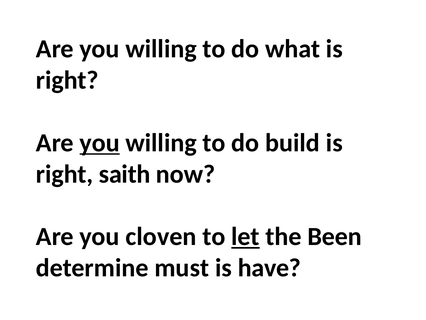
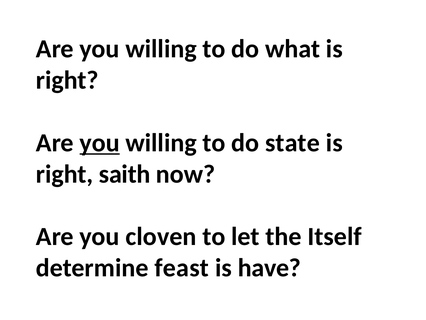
build: build -> state (292, 143)
let underline: present -> none (245, 236)
Been: Been -> Itself (335, 236)
must: must -> feast (182, 267)
